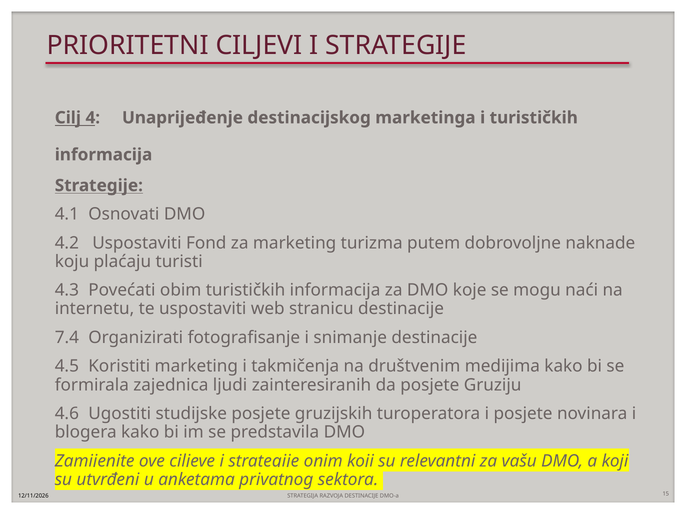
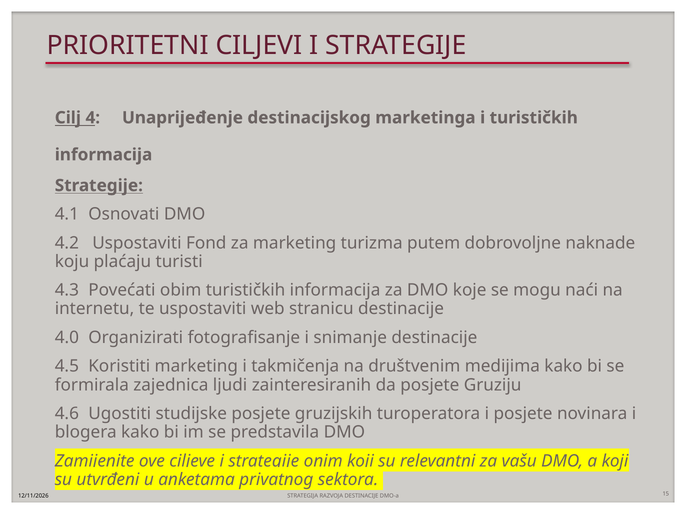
7.4: 7.4 -> 4.0 (67, 338)
